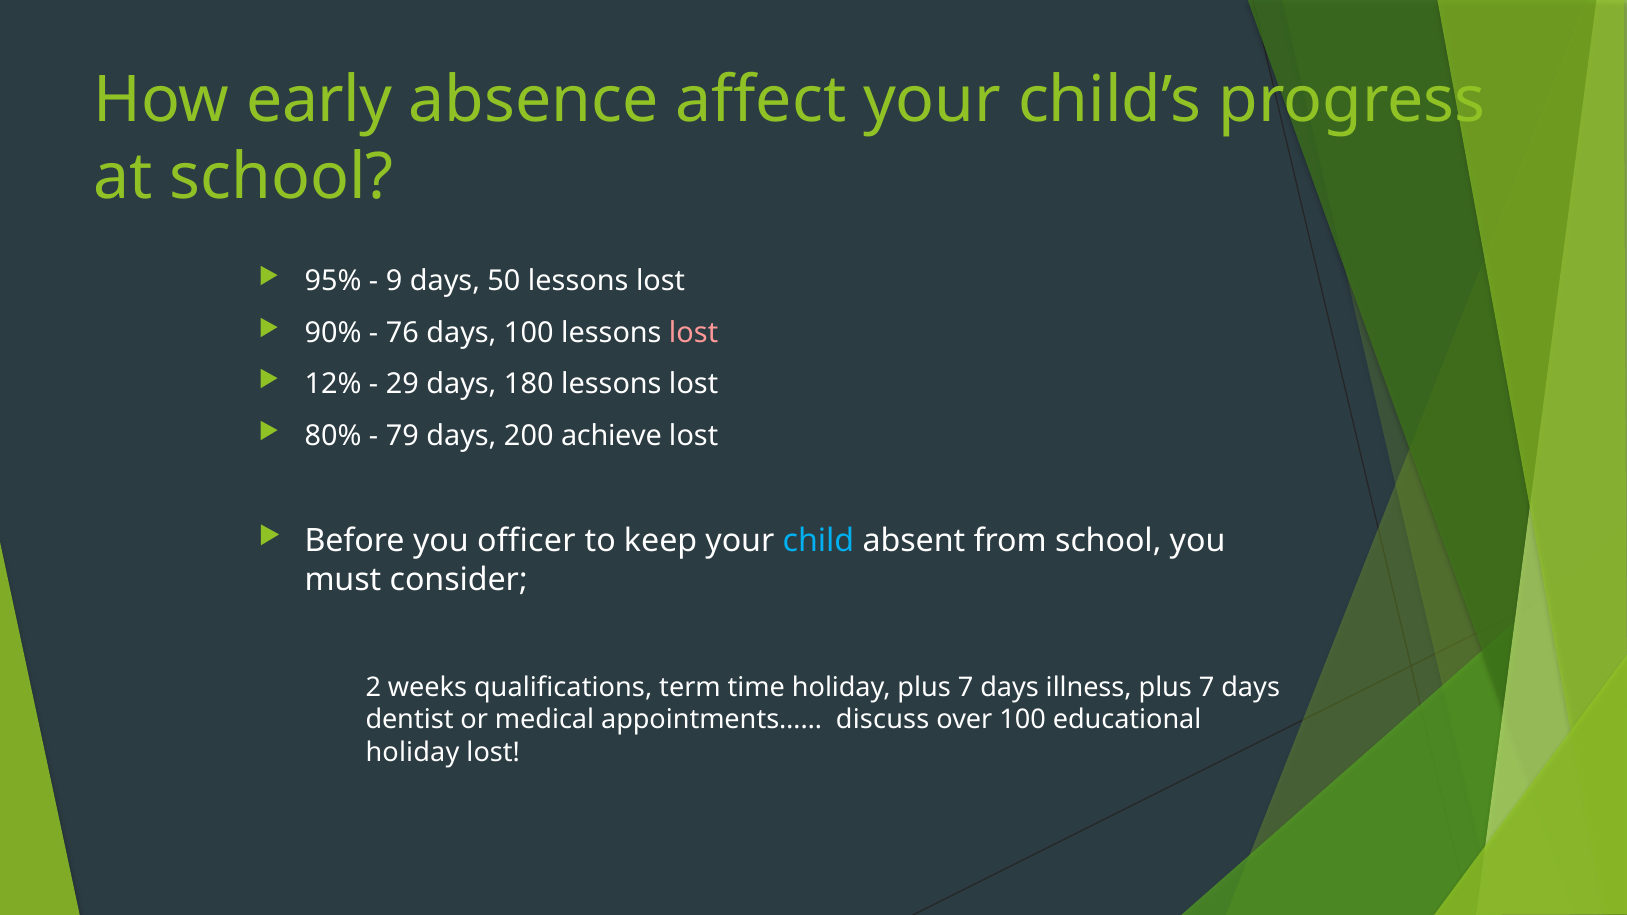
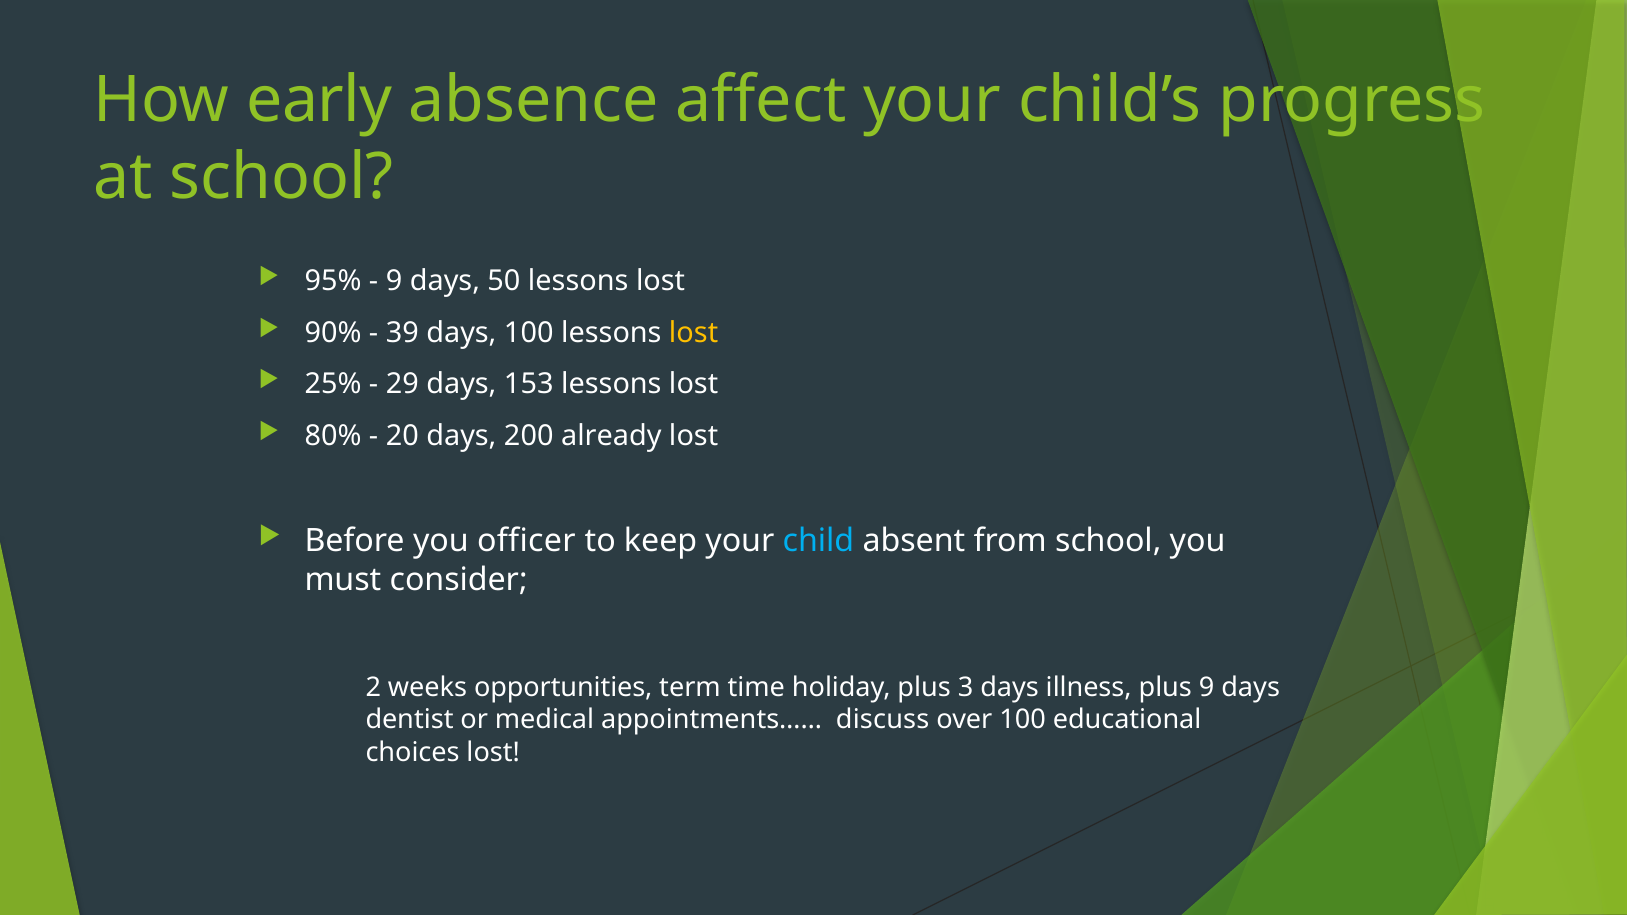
76: 76 -> 39 (402, 333)
lost colour: pink -> yellow (694, 333)
12%: 12% -> 25% (333, 384)
180: 180 -> 153 (529, 384)
79: 79 -> 20 (402, 436)
achieve: achieve -> already (611, 436)
qualifications: qualifications -> opportunities (563, 688)
holiday plus 7: 7 -> 3 (966, 688)
illness plus 7: 7 -> 9 (1207, 688)
holiday: holiday -> choices (413, 753)
